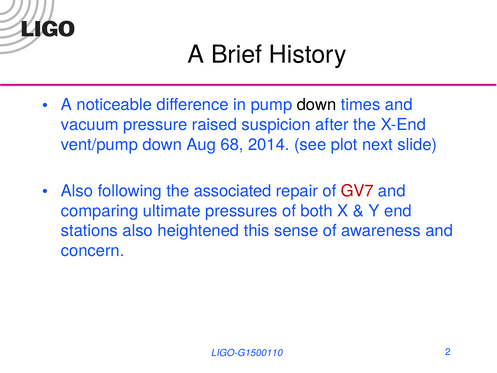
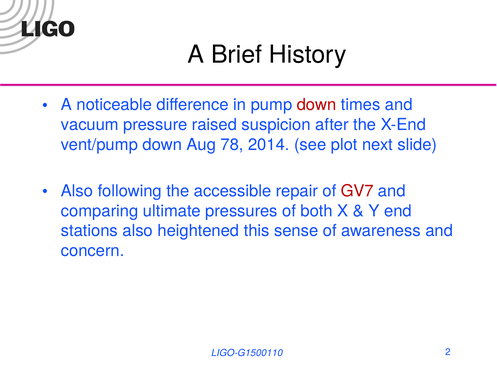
down colour: black -> red (317, 105)
68: 68 -> 78 (232, 144)
associated: associated -> accessible (233, 191)
